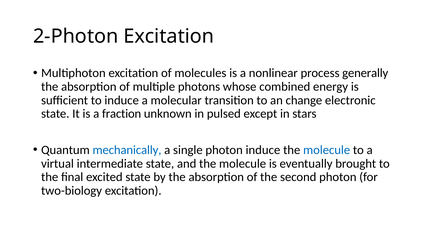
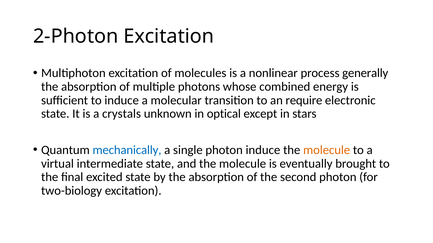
change: change -> require (304, 100)
fraction: fraction -> crystals (122, 114)
pulsed: pulsed -> optical (224, 114)
molecule colour: blue -> orange (327, 150)
